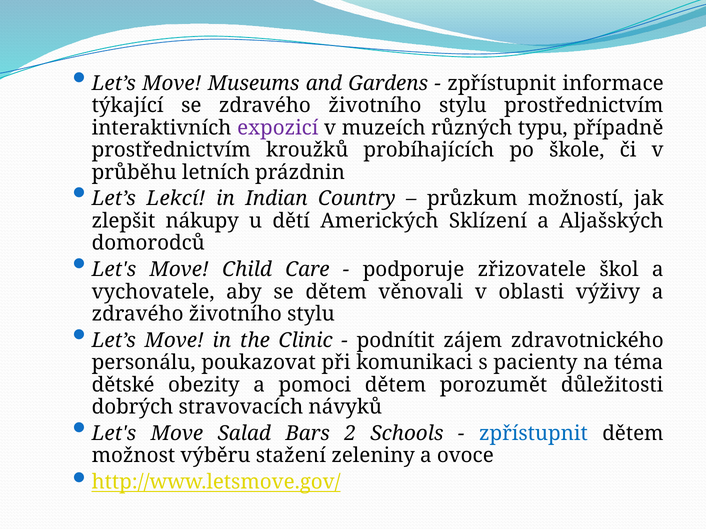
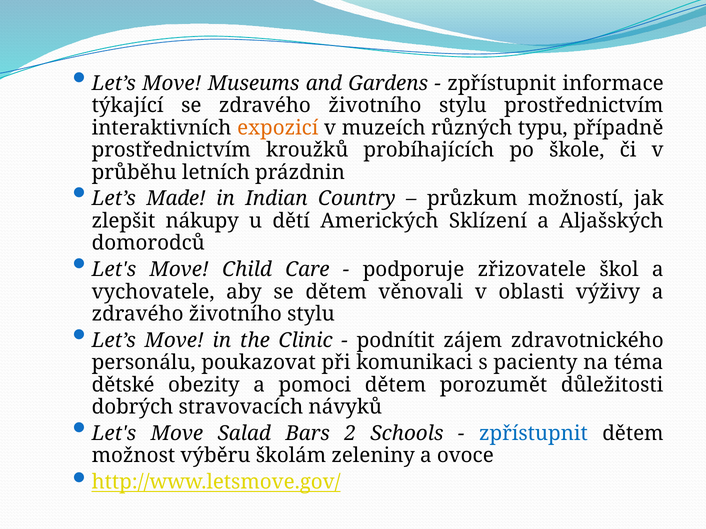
expozicí colour: purple -> orange (278, 128)
Lekcí: Lekcí -> Made (176, 199)
stažení: stažení -> školám (291, 456)
